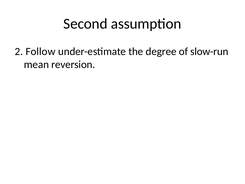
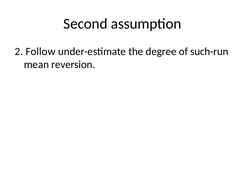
slow-run: slow-run -> such-run (209, 51)
